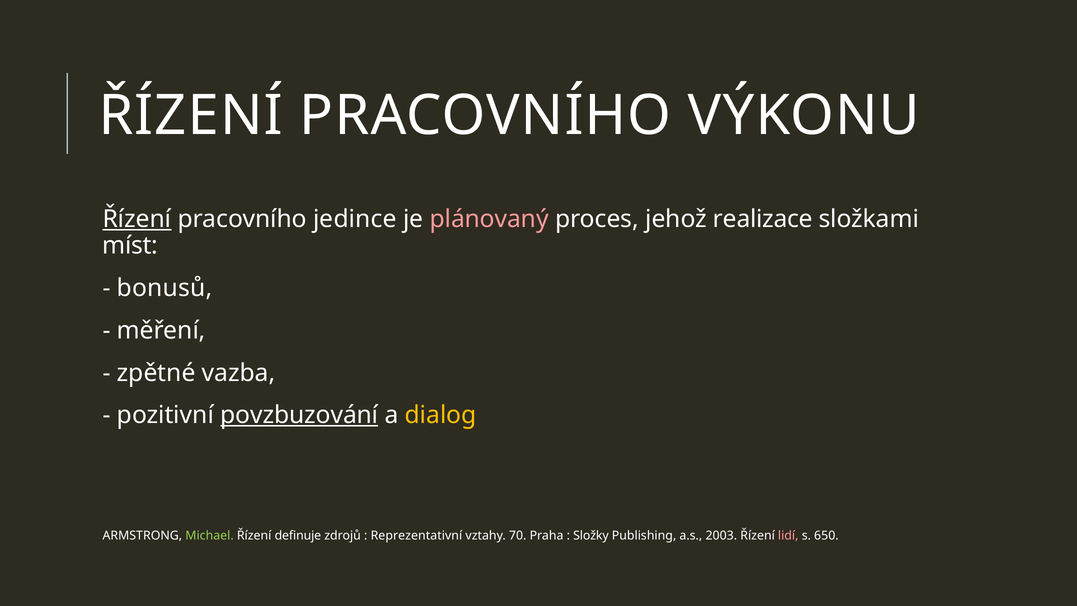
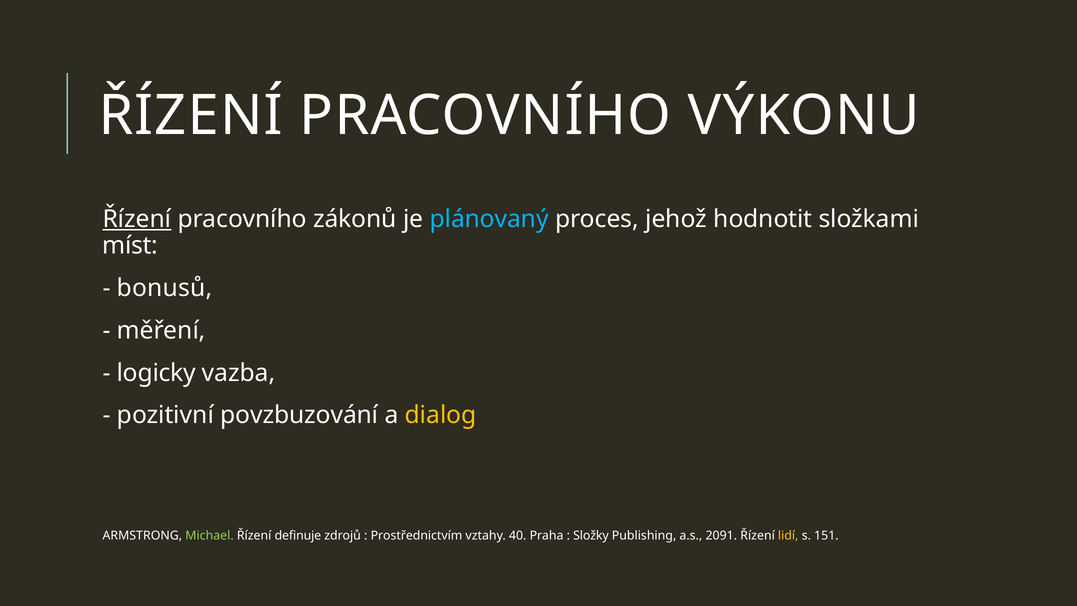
jedince: jedince -> zákonů (355, 219)
plánovaný colour: pink -> light blue (489, 219)
realizace: realizace -> hodnotit (763, 219)
zpětné: zpětné -> logicky (156, 373)
povzbuzování underline: present -> none (299, 415)
Reprezentativní: Reprezentativní -> Prostřednictvím (416, 535)
70: 70 -> 40 (518, 535)
2003: 2003 -> 2091 (721, 535)
lidí colour: pink -> yellow (788, 535)
650: 650 -> 151 (826, 535)
